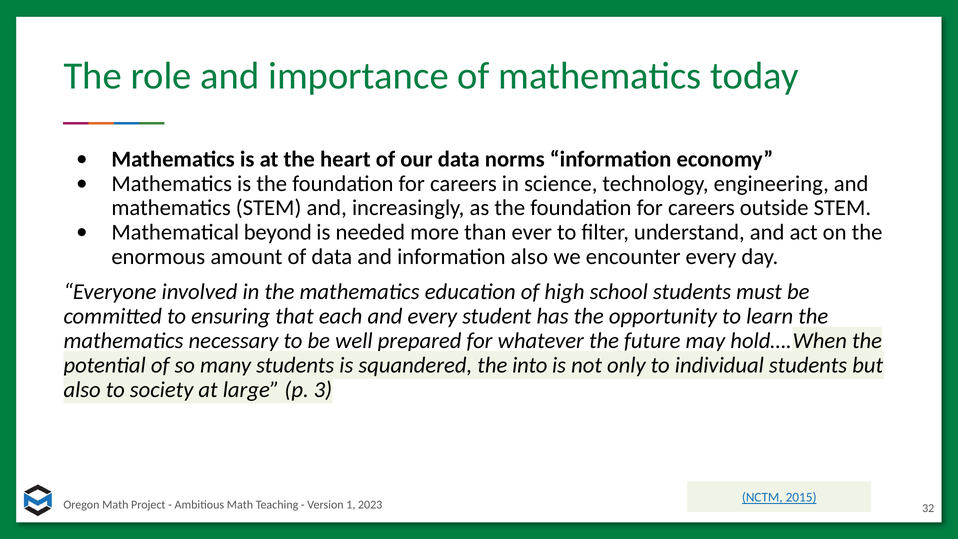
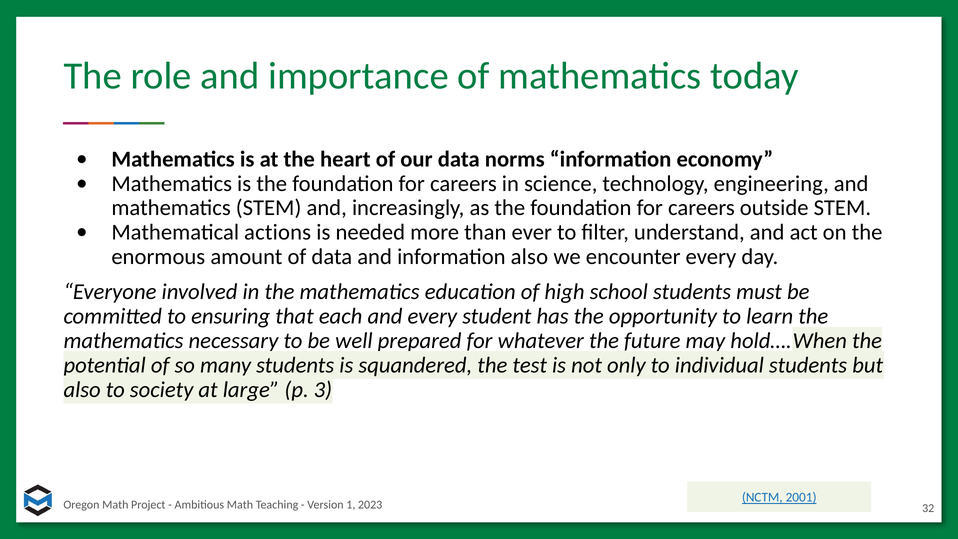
beyond: beyond -> actions (278, 232)
into: into -> test (530, 365)
2015: 2015 -> 2001 (801, 498)
